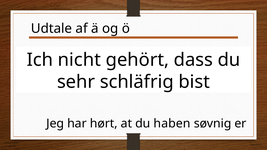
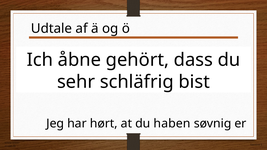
nicht: nicht -> åbne (79, 60)
